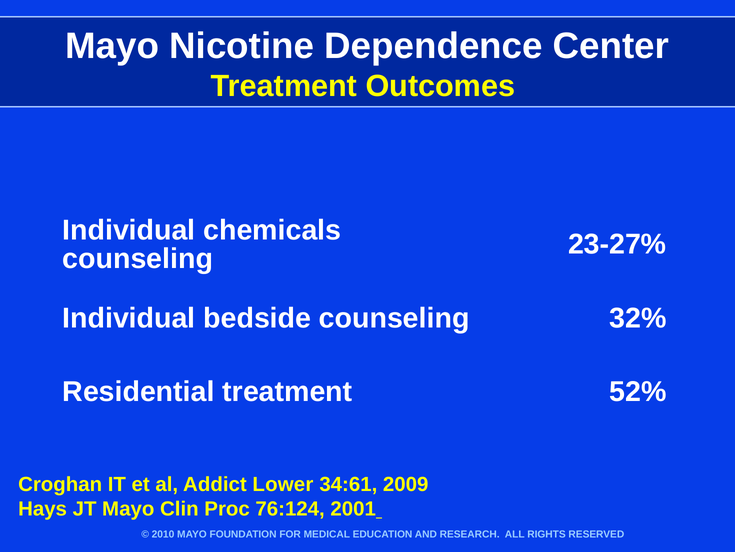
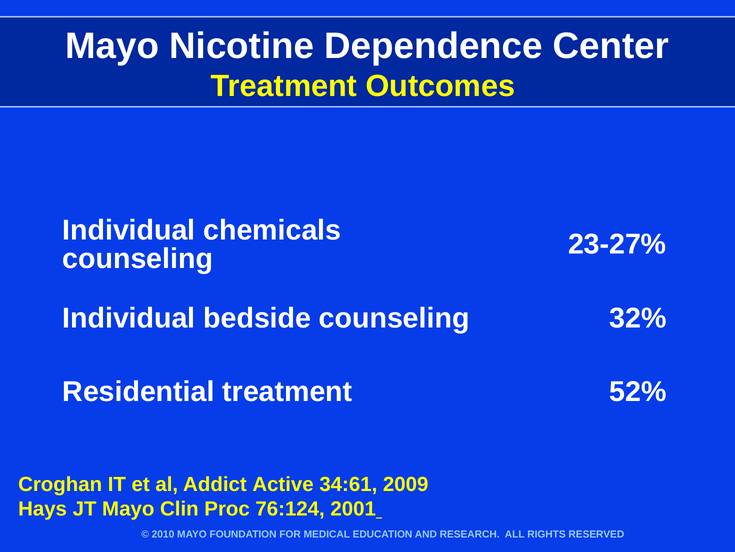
Lower: Lower -> Active (283, 484)
